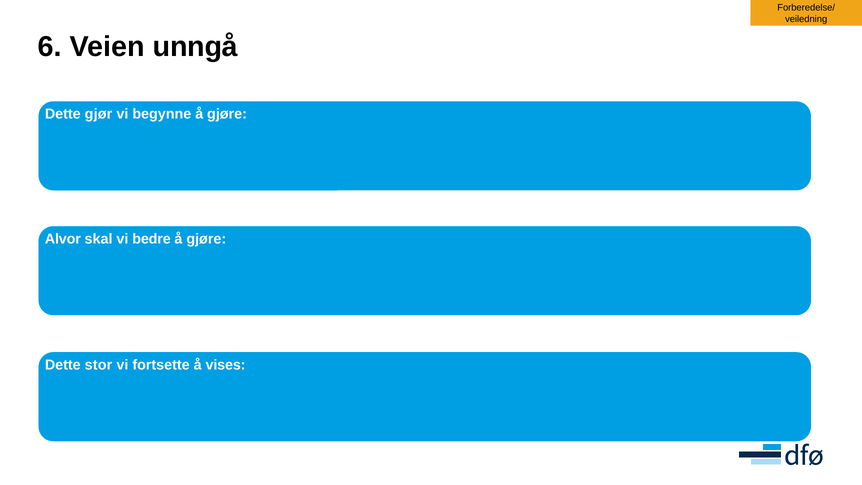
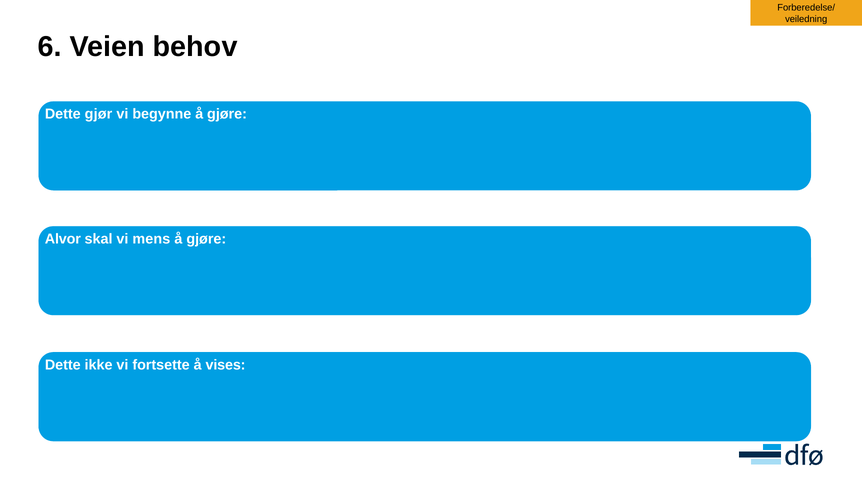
unngå: unngå -> behov (195, 47)
bedre: bedre -> mens (151, 239)
stor: stor -> ikke (99, 365)
